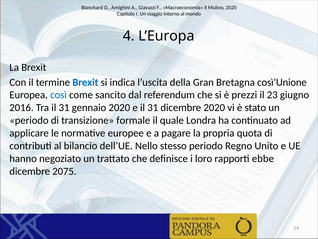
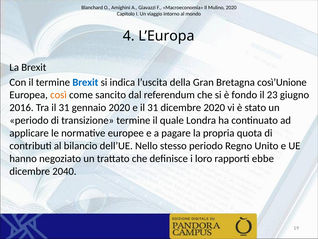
così colour: blue -> orange (59, 95)
prezzi: prezzi -> fondo (244, 95)
transizione formale: formale -> termine (133, 120)
2075: 2075 -> 2040 (64, 171)
